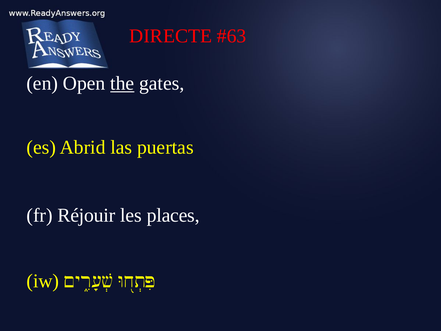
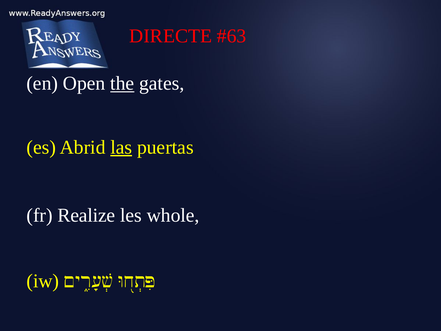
las underline: none -> present (121, 147)
Réjouir: Réjouir -> Realize (86, 215)
places: places -> whole (173, 215)
